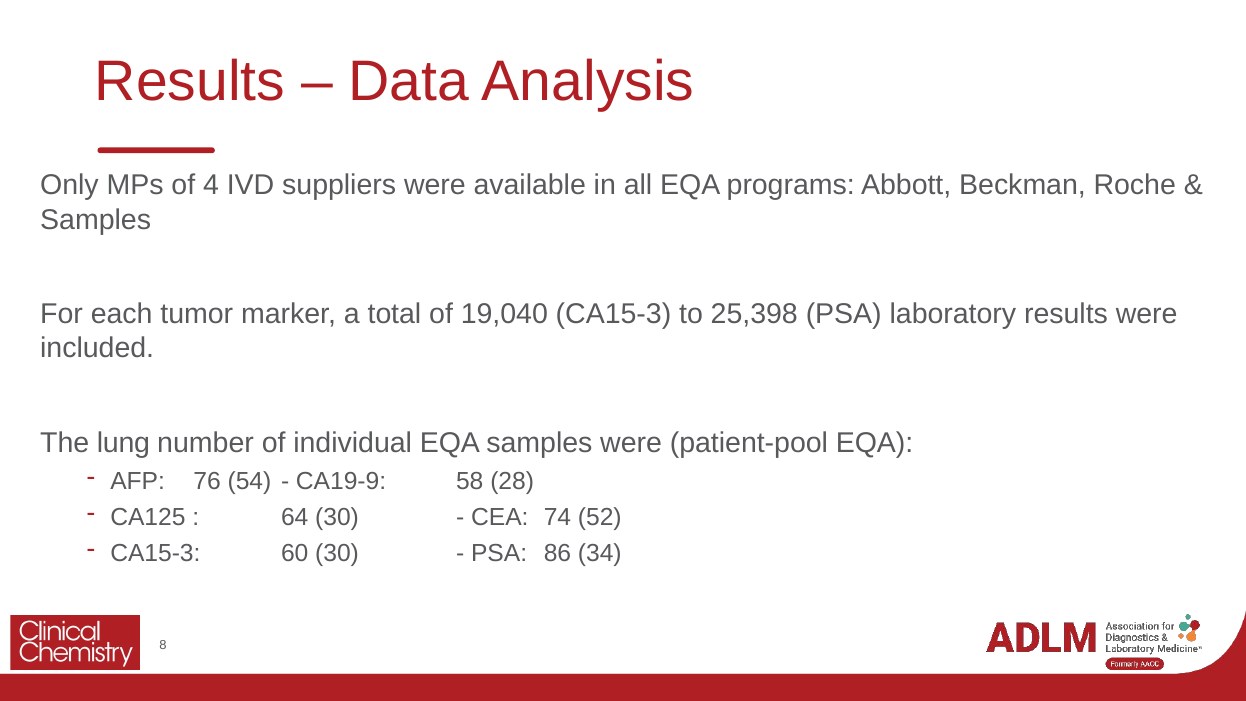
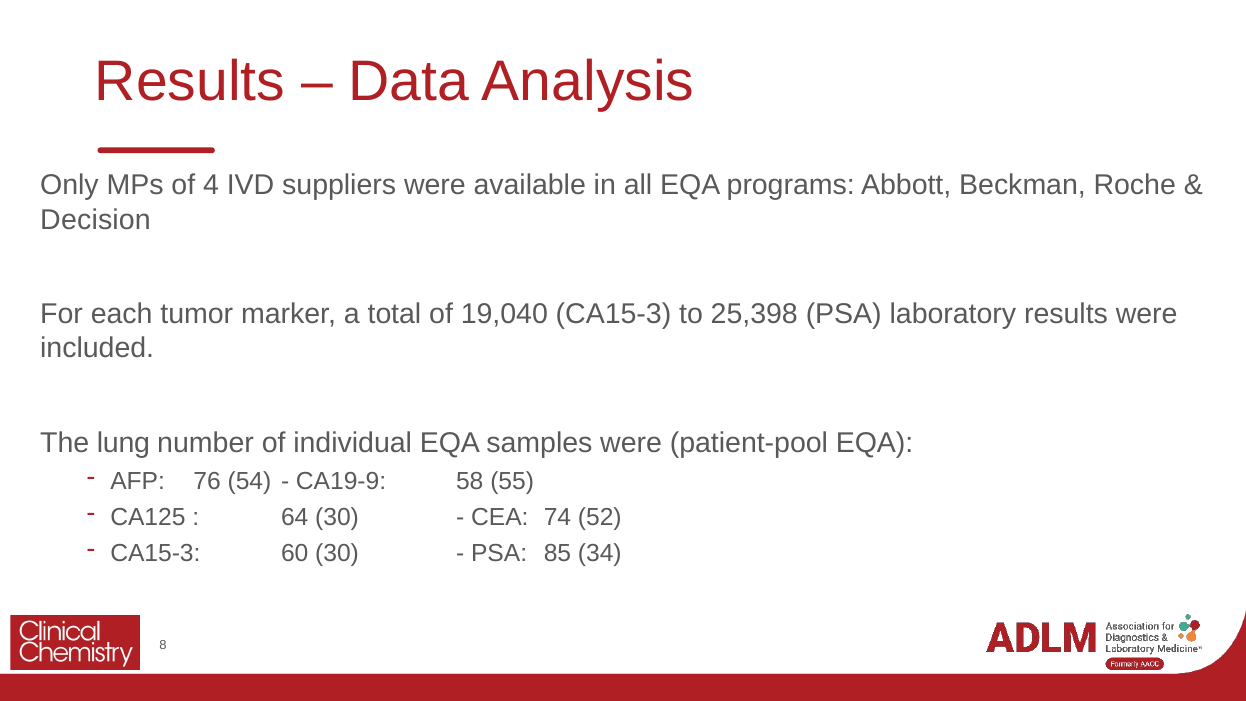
Samples: Samples -> Decision (96, 220)
28: 28 -> 55 (512, 481)
86: 86 -> 85 (557, 553)
